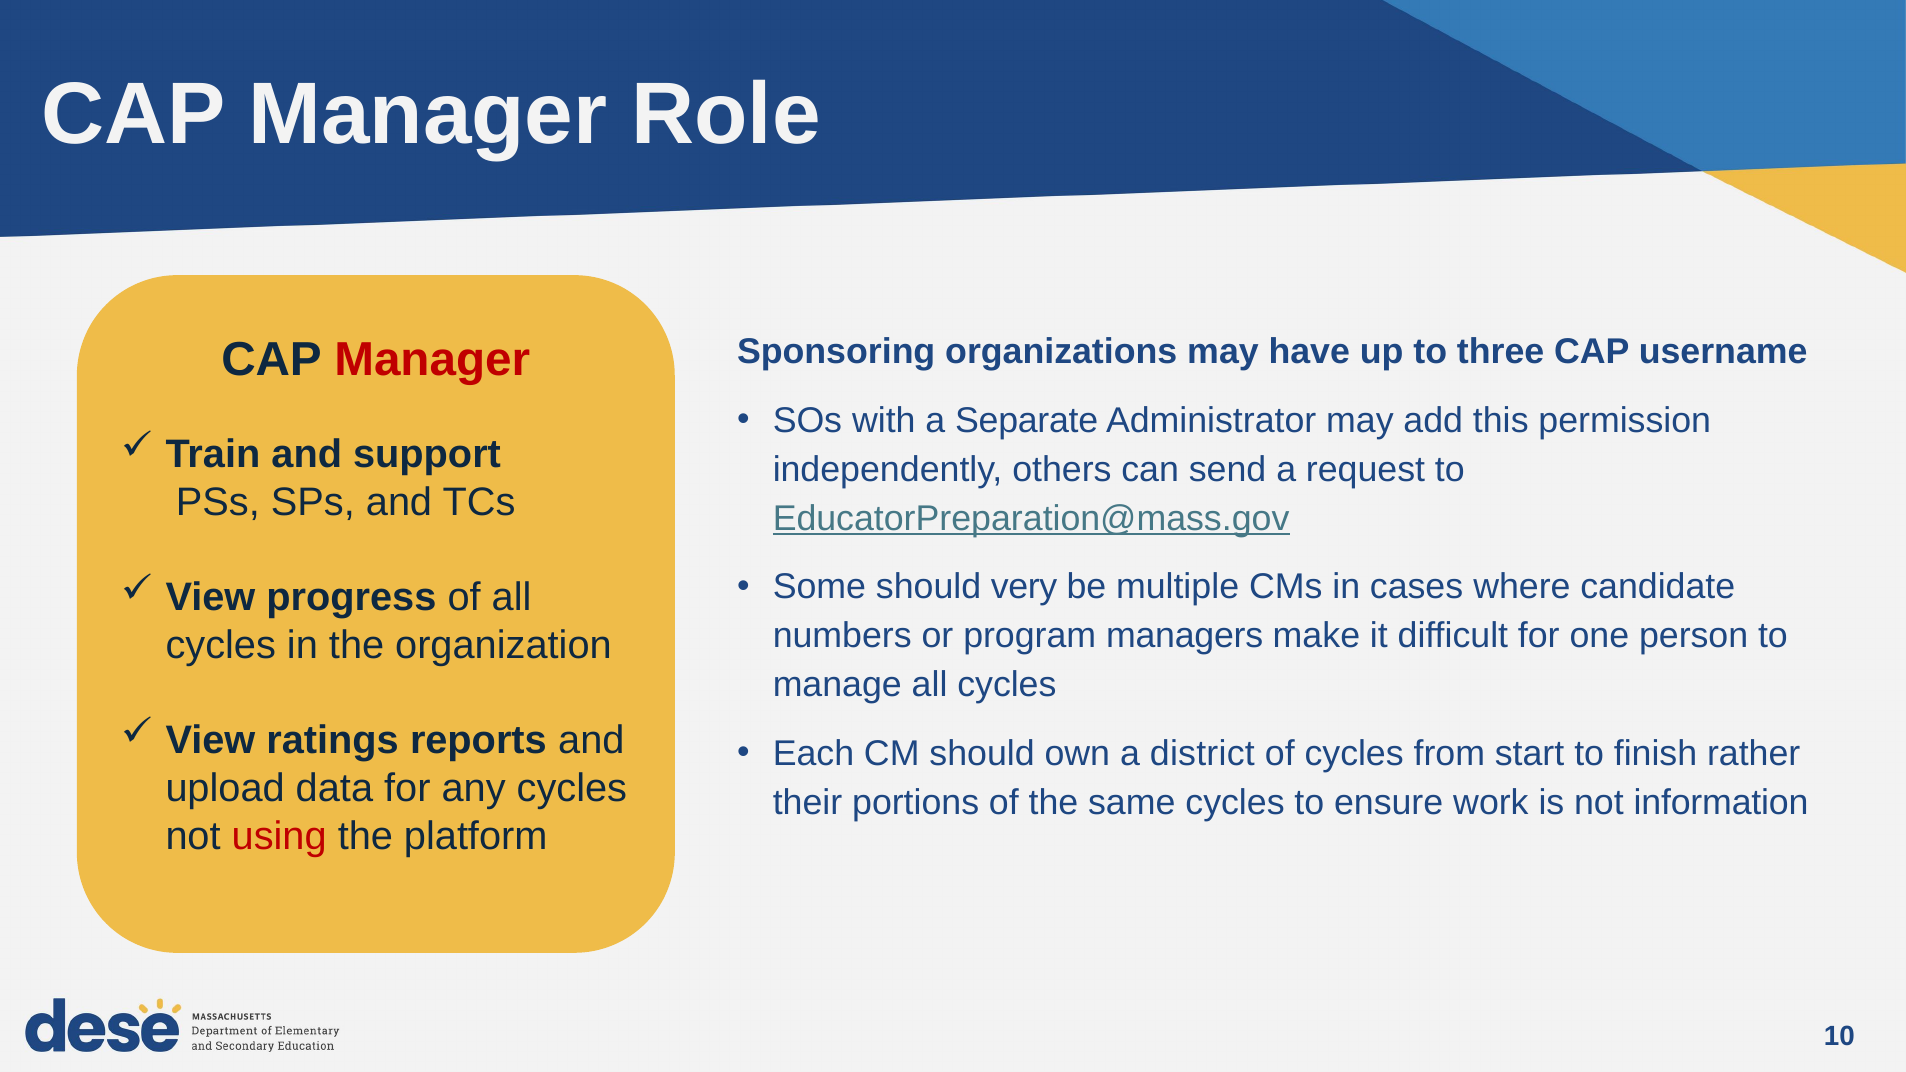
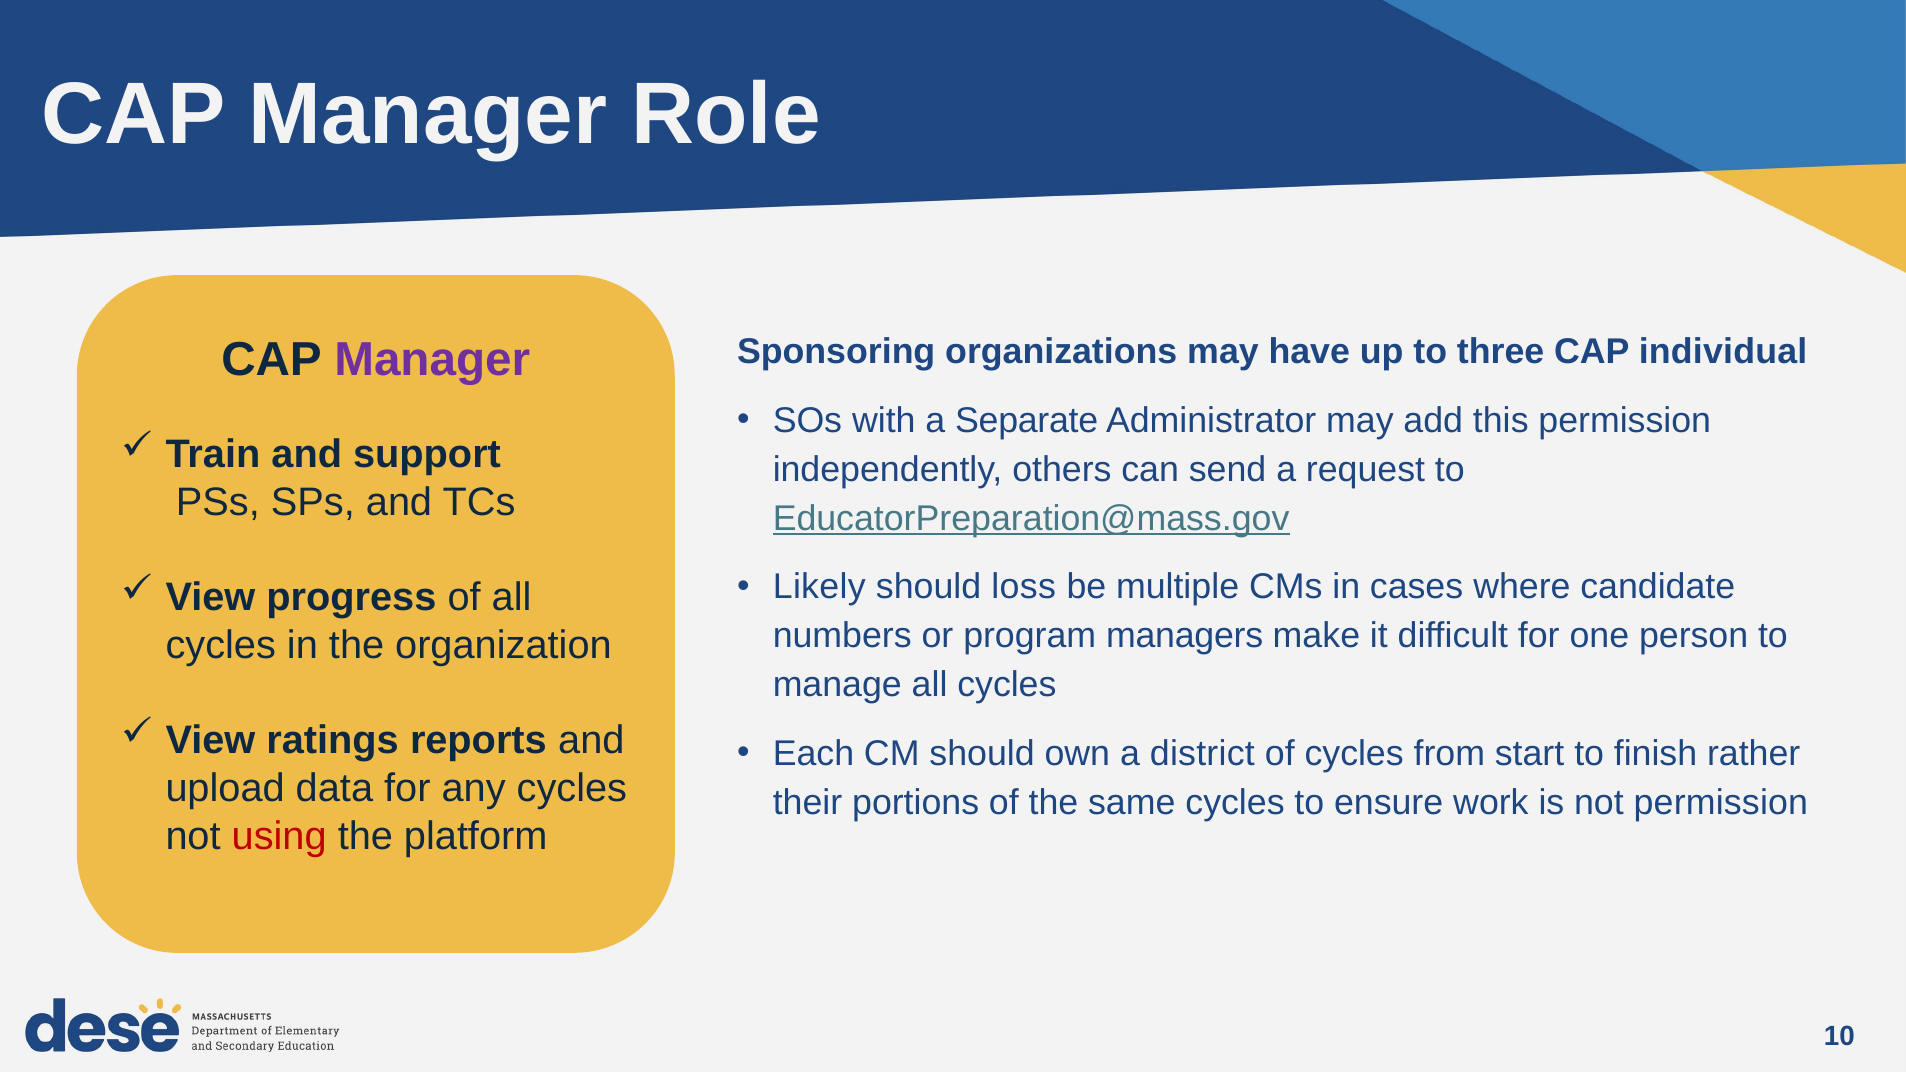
username: username -> individual (1723, 352)
Manager colour: red -> purple (432, 360)
Some: Some -> Likely (819, 587)
very: very -> loss (1024, 587)
not information: information -> permission (1721, 803)
